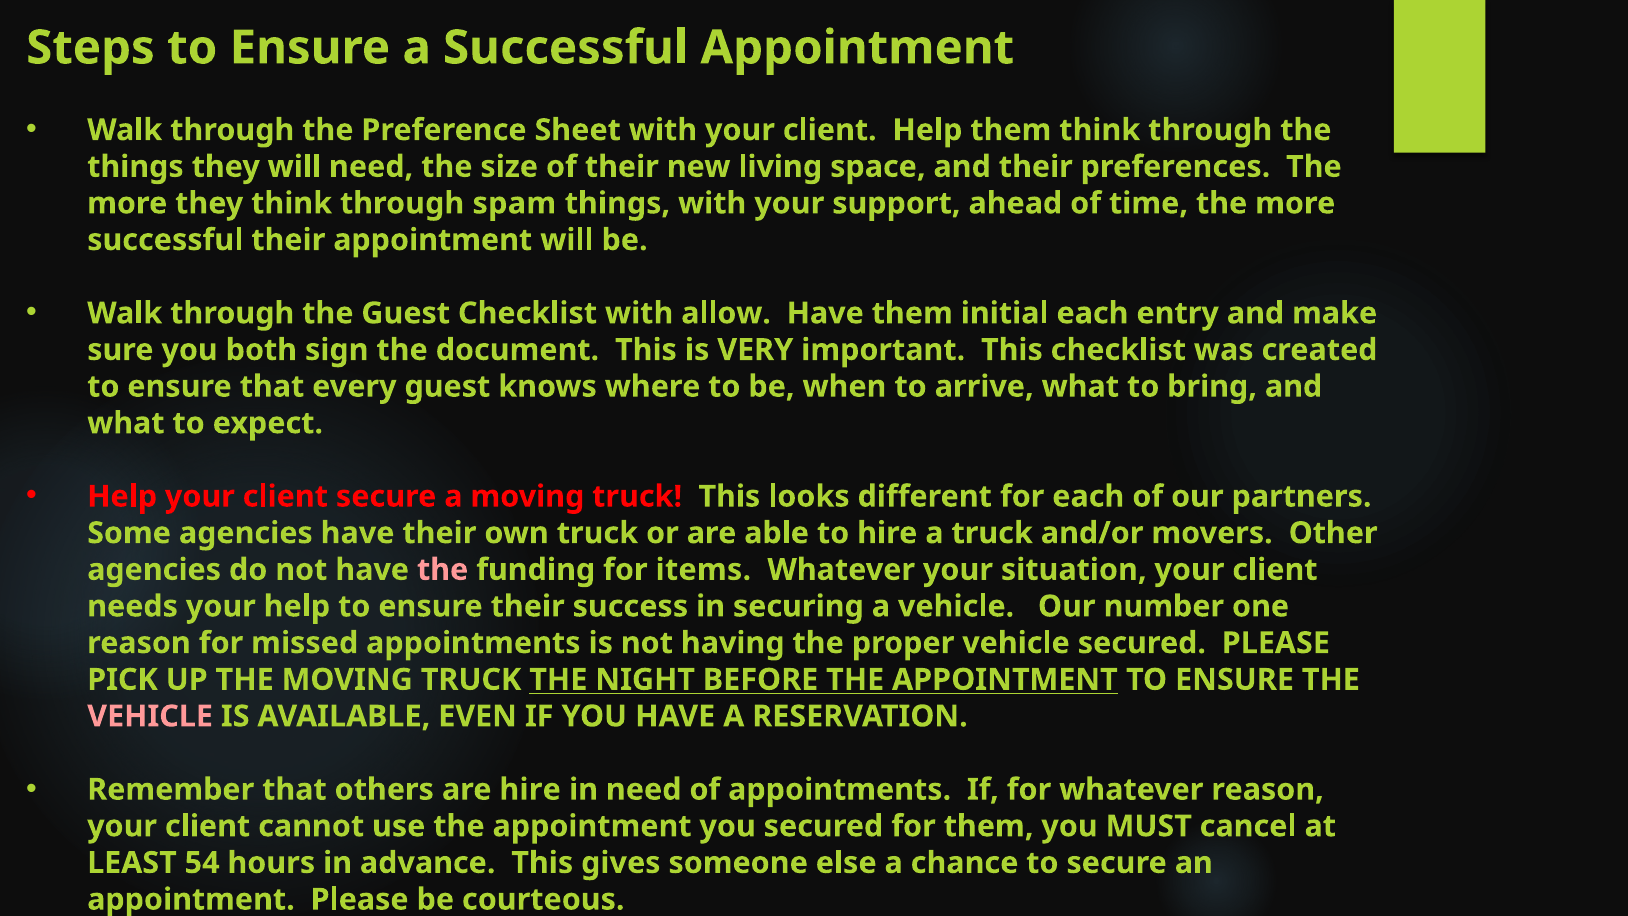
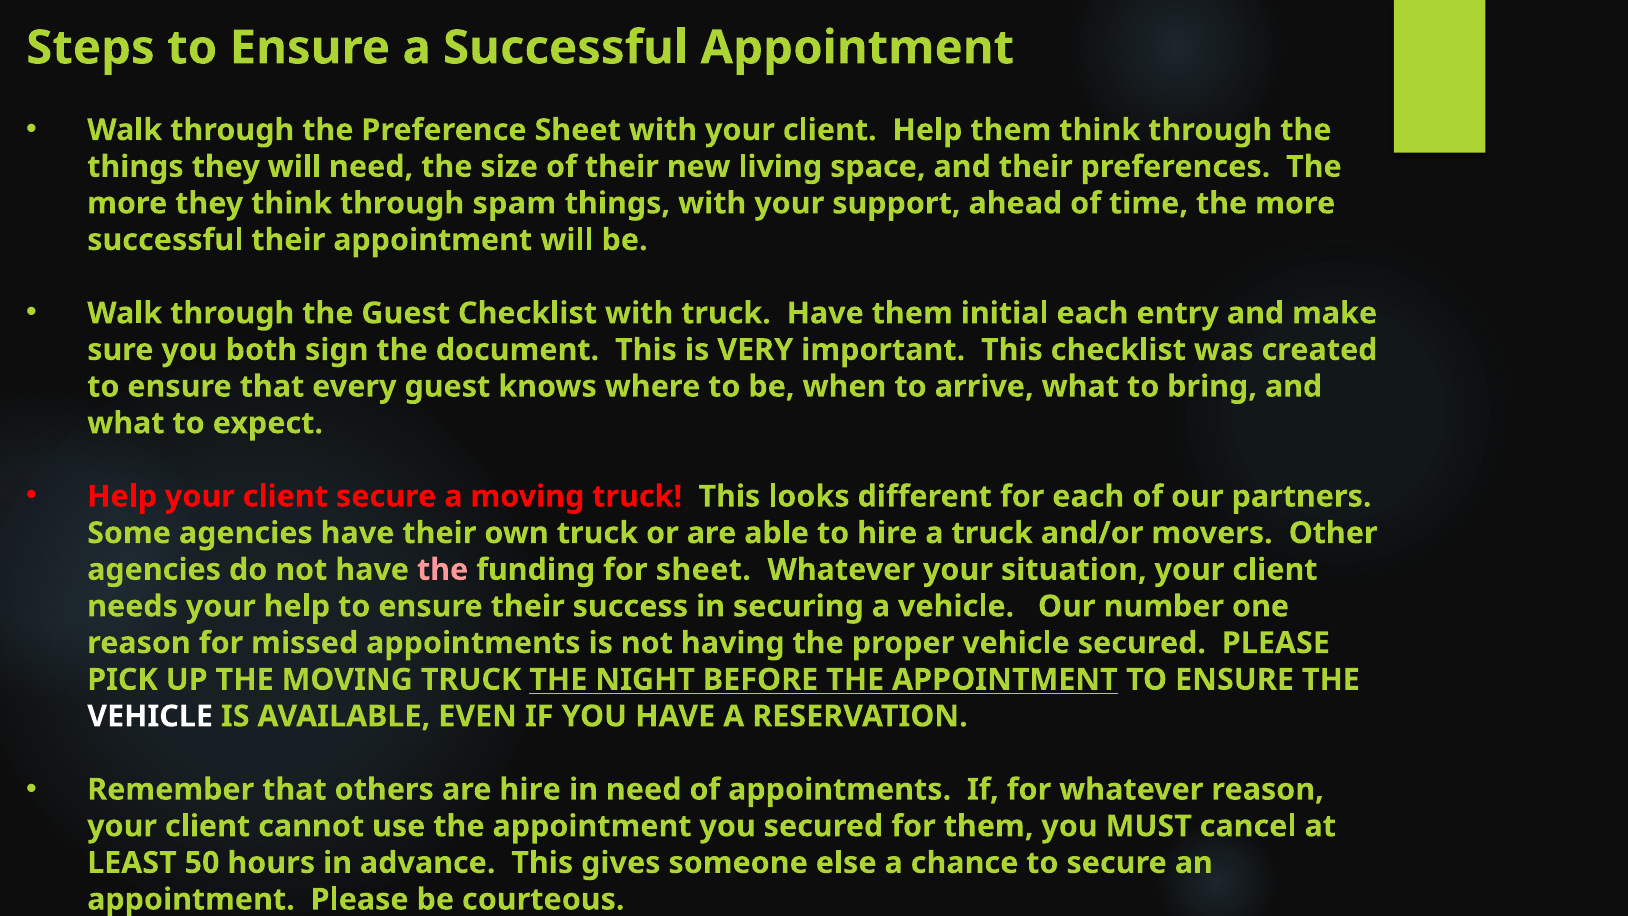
with allow: allow -> truck (726, 313)
for items: items -> sheet (703, 570)
VEHICLE colour: pink -> white (150, 716)
54: 54 -> 50 (202, 863)
